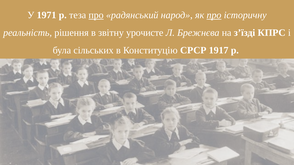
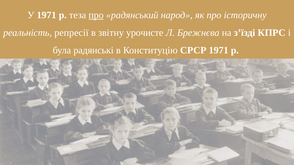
про underline: present -> none (214, 15)
рішення: рішення -> репресії (71, 33)
сільських: сільських -> радянські (94, 50)
СРСР 1917: 1917 -> 1971 (219, 50)
